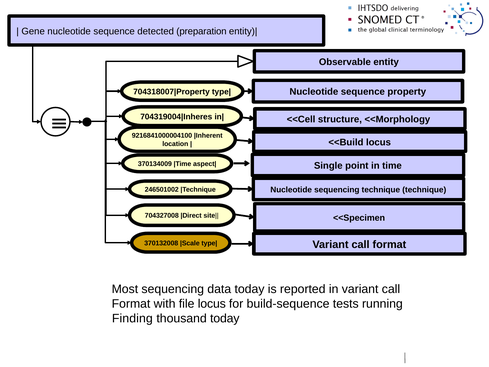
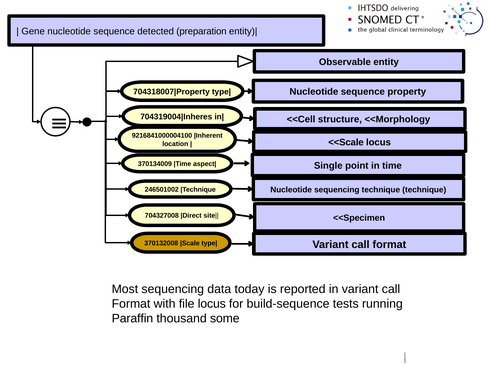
<<Build: <<Build -> <<Scale (346, 142)
Finding: Finding -> Paraffin (132, 318)
thousand today: today -> some (225, 318)
